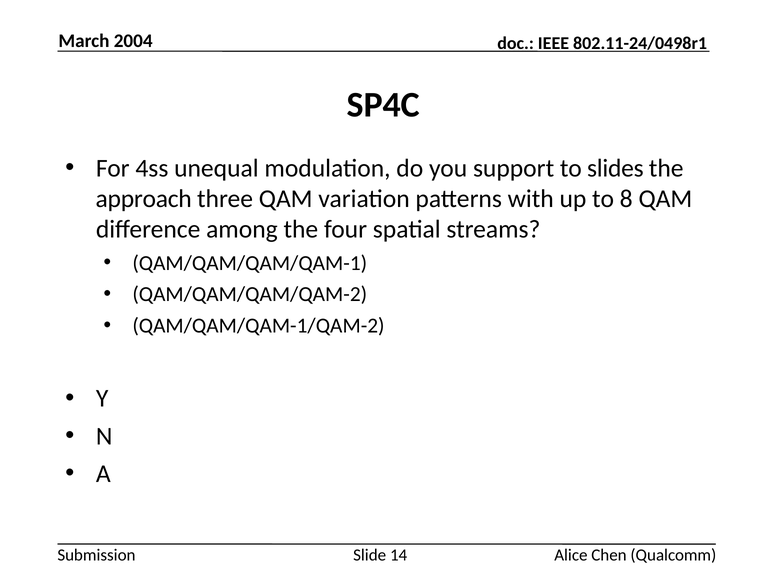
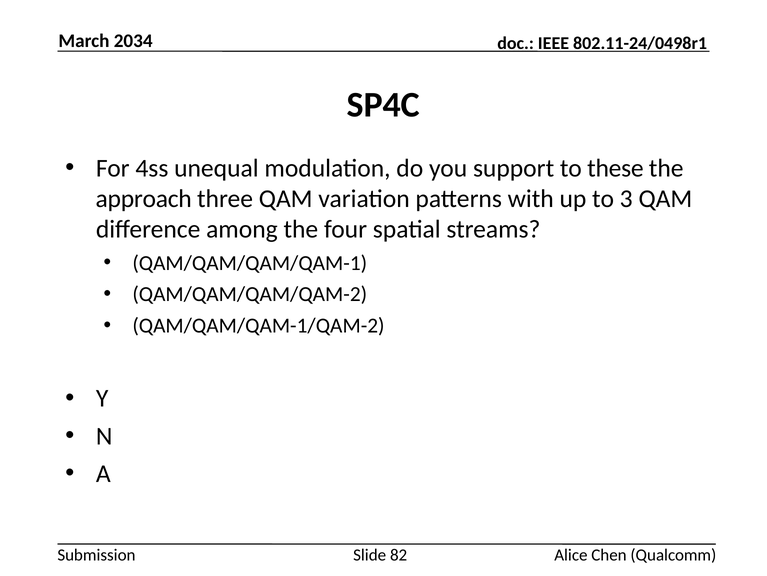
2004: 2004 -> 2034 (133, 41)
slides: slides -> these (615, 168)
8: 8 -> 3 (626, 199)
14: 14 -> 82 (399, 555)
